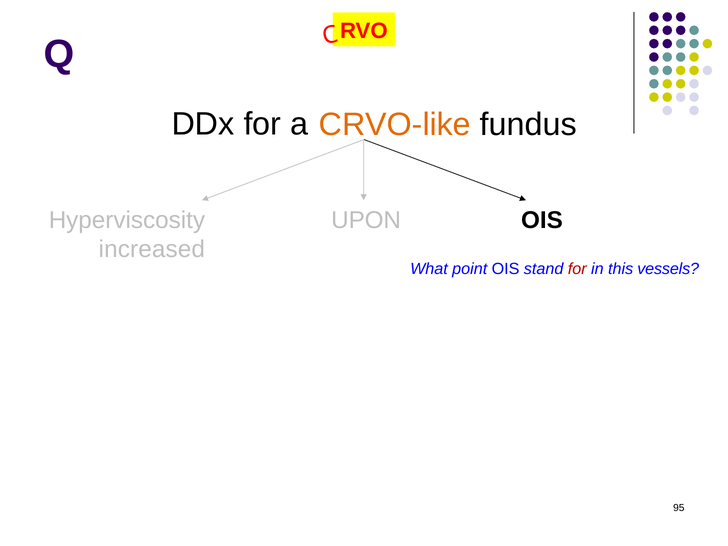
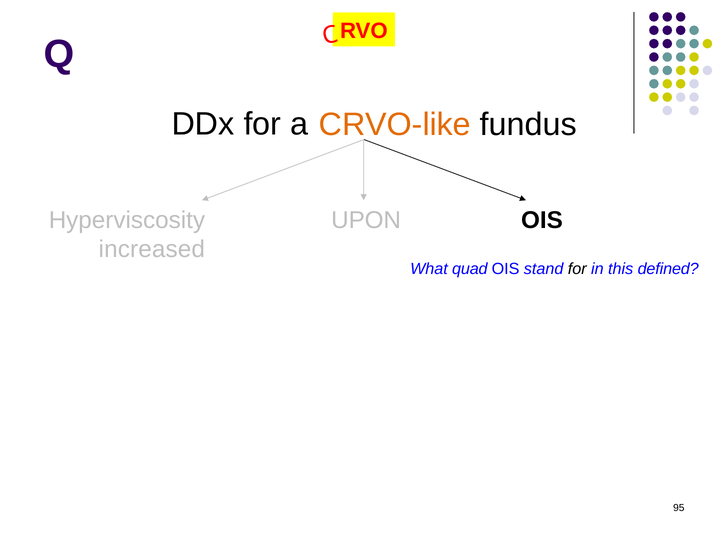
point: point -> quad (470, 269)
for colour: red -> black (577, 269)
vessels: vessels -> defined (668, 269)
